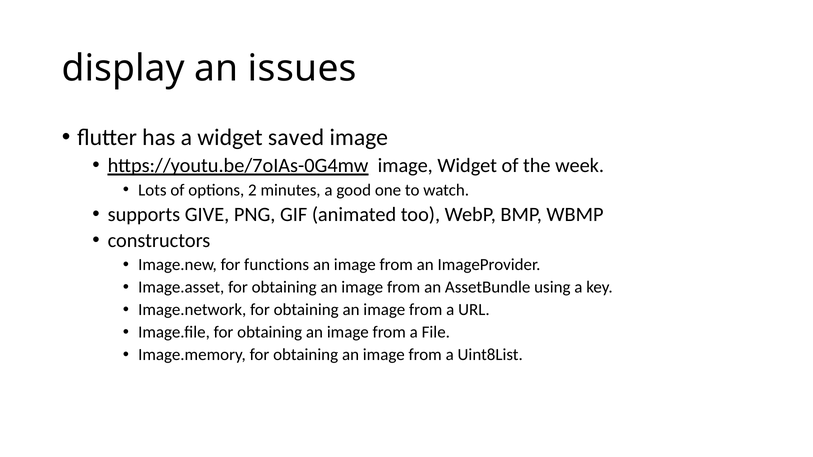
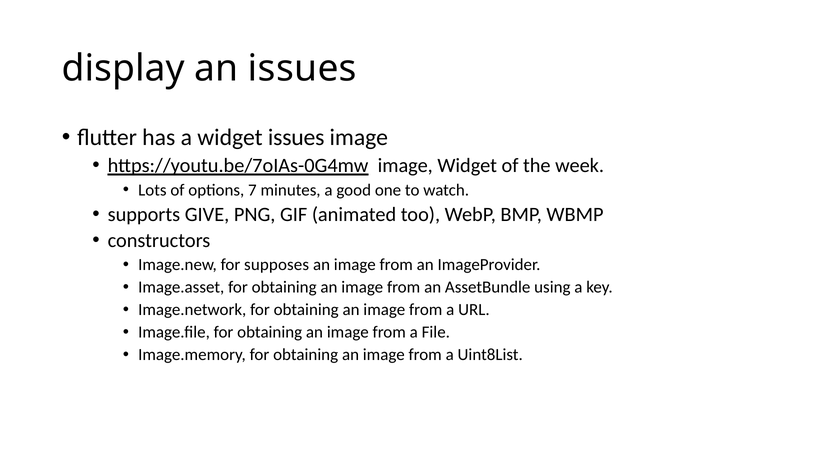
widget saved: saved -> issues (296, 137)
2: 2 -> 7 (252, 190)
functions: functions -> supposes (277, 265)
